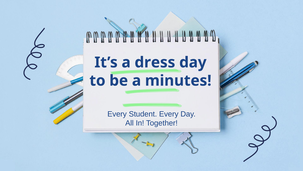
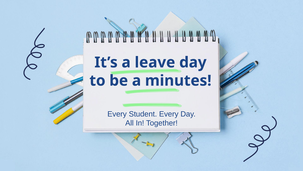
dress: dress -> leave (155, 62)
